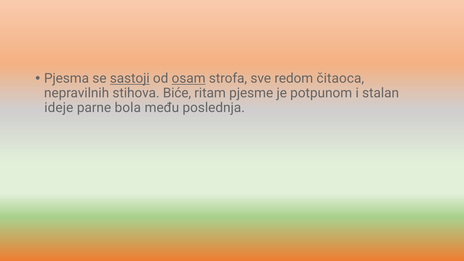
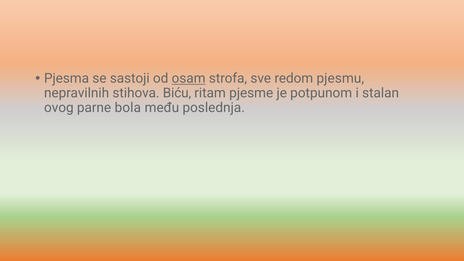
sastoji underline: present -> none (130, 78)
čitaoca: čitaoca -> pjesmu (340, 78)
Biće: Biće -> Biću (177, 93)
ideje: ideje -> ovog (59, 108)
